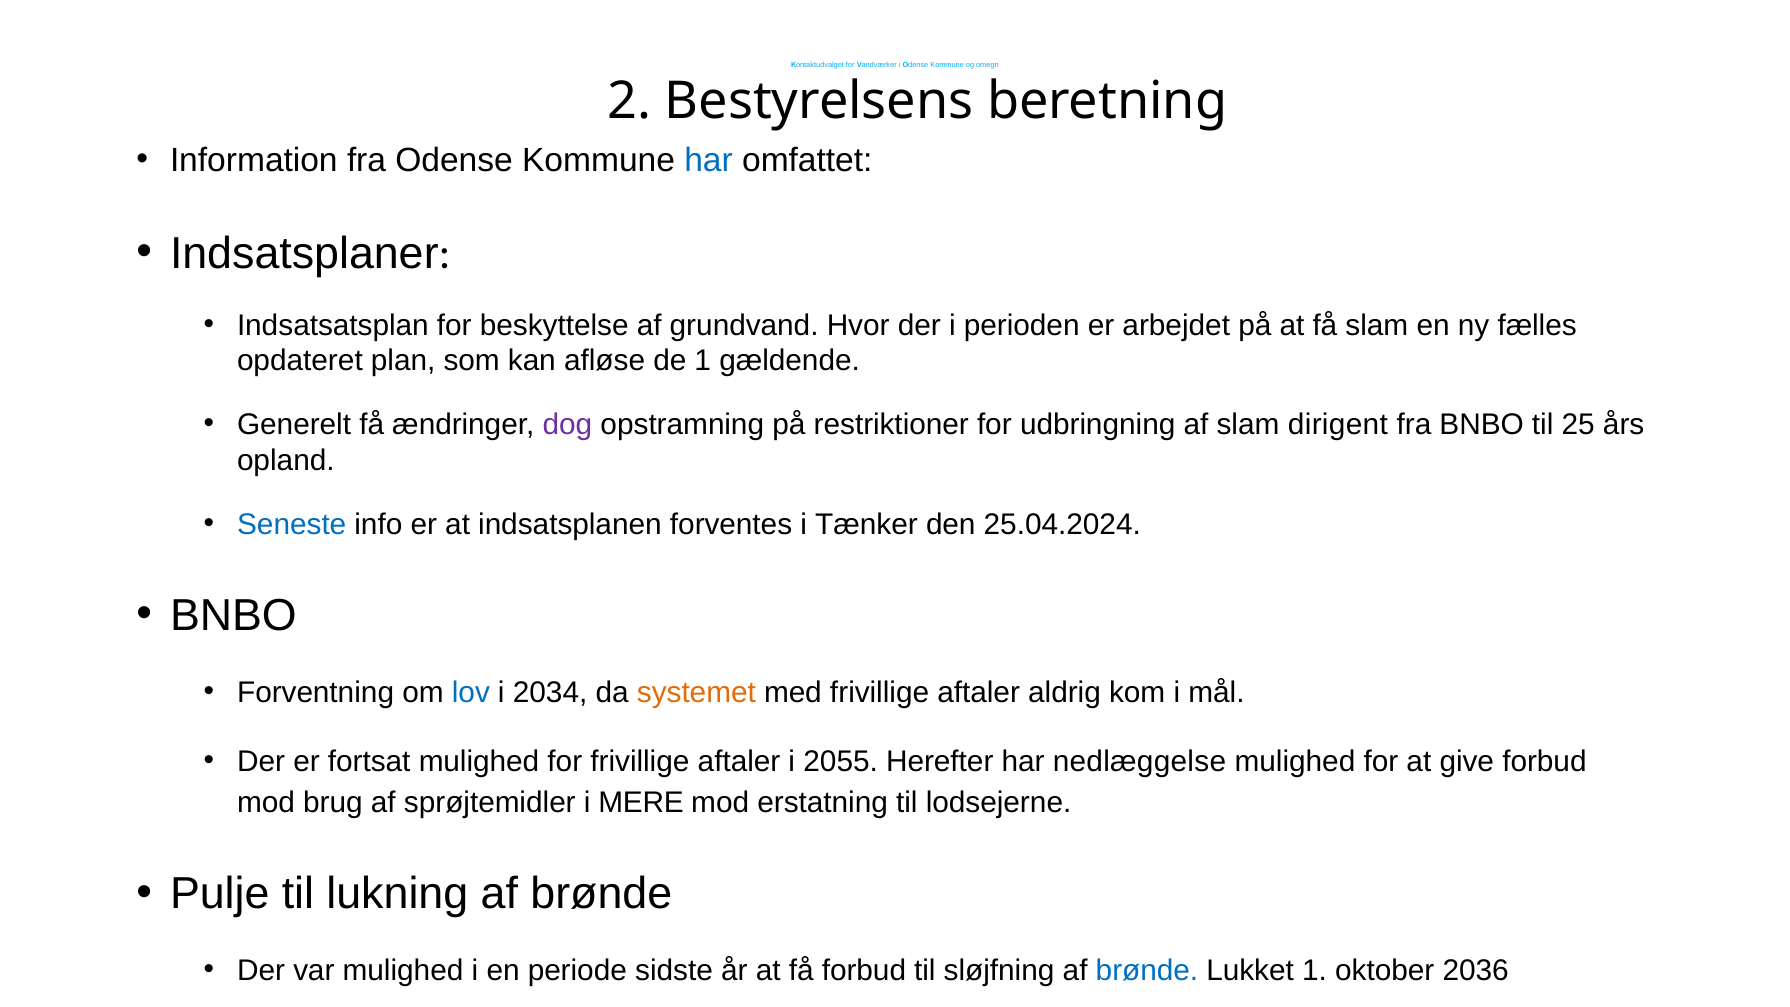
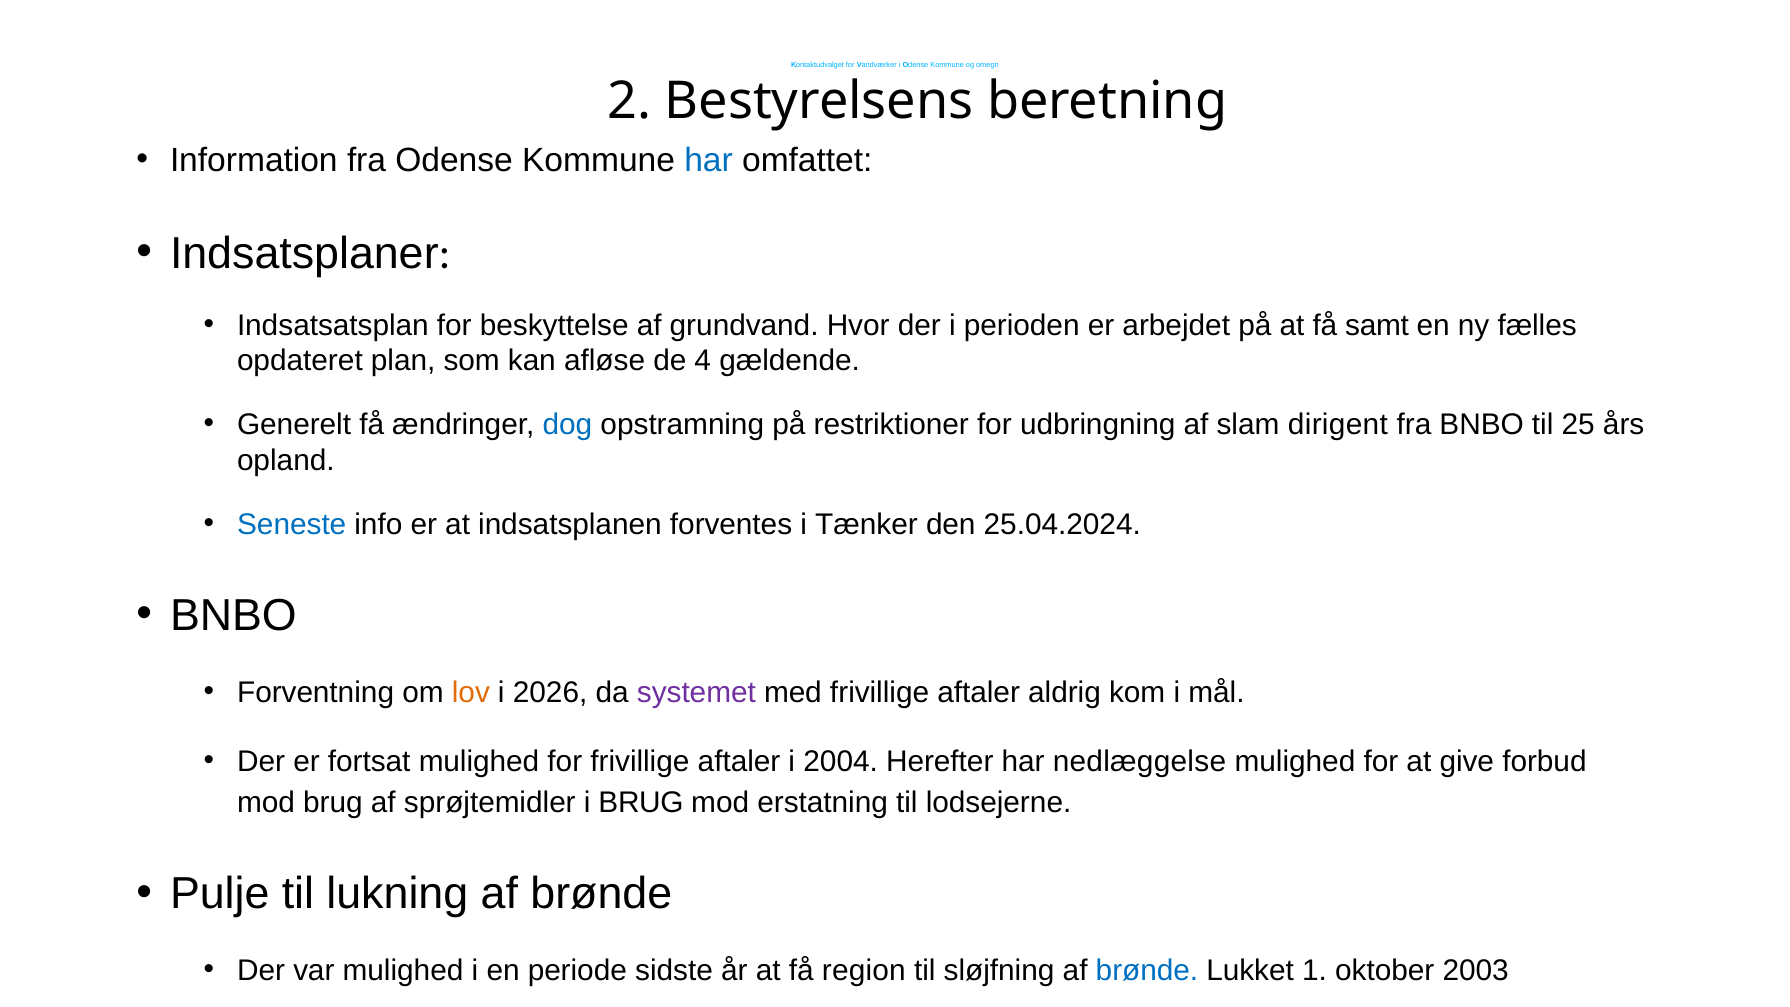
få slam: slam -> samt (1377, 325)
de 1: 1 -> 4 (703, 361)
dog colour: purple -> blue (567, 425)
lov colour: blue -> orange (471, 692)
2034: 2034 -> 2026 (550, 692)
systemet colour: orange -> purple (696, 692)
2055: 2055 -> 2004 (841, 761)
i MERE: MERE -> BRUG (641, 803)
få forbud: forbud -> region (864, 971)
2036: 2036 -> 2003 (1476, 971)
